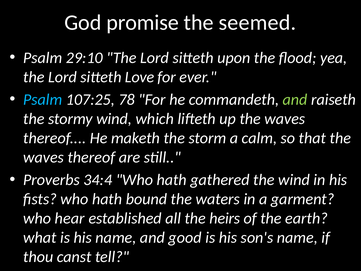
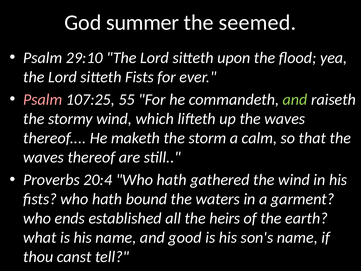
promise: promise -> summer (143, 23)
sitteth Love: Love -> Fists (140, 77)
Psalm colour: light blue -> pink (43, 99)
78: 78 -> 55 (127, 99)
34:4: 34:4 -> 20:4 (98, 180)
hear: hear -> ends (70, 218)
